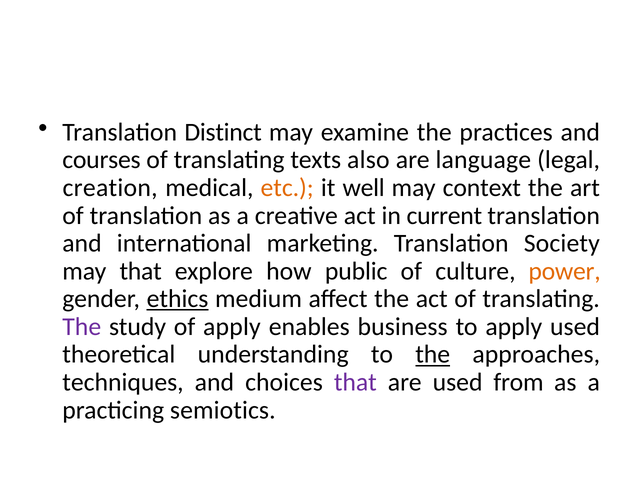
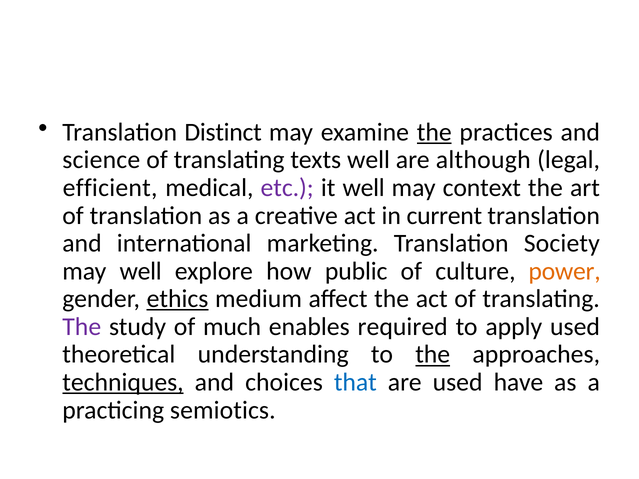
the underline: none -> present (434, 132)
courses: courses -> science (101, 160)
texts also: also -> well (369, 160)
language: language -> although (483, 160)
creation: creation -> efficient (110, 188)
etc colour: orange -> purple (287, 188)
may that: that -> well (141, 271)
of apply: apply -> much (232, 327)
business: business -> required (403, 327)
techniques underline: none -> present (123, 382)
that colour: purple -> blue (355, 382)
from: from -> have (518, 382)
